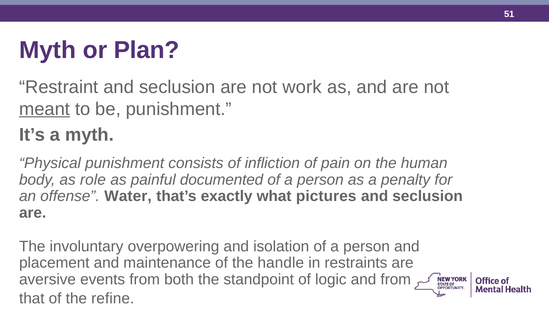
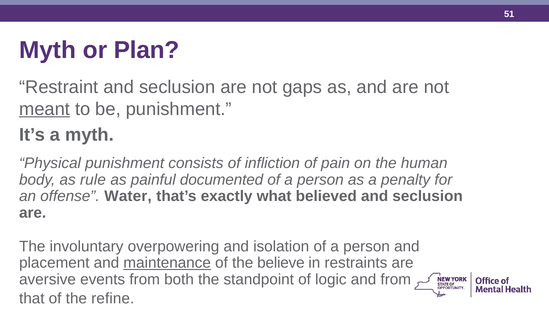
work: work -> gaps (302, 87)
role: role -> rule (93, 180)
pictures: pictures -> believed (326, 196)
maintenance underline: none -> present (167, 263)
handle: handle -> believe (281, 263)
